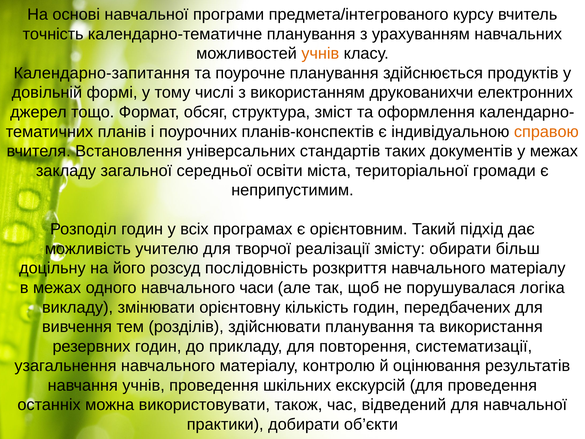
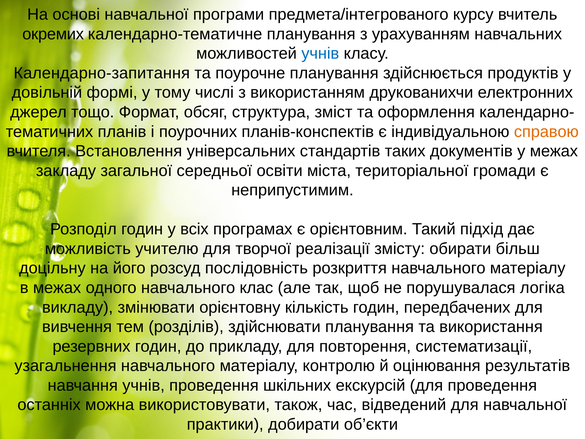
точність: точність -> окремих (53, 34)
учнів colour: orange -> blue (320, 54)
часи: часи -> клас (256, 288)
